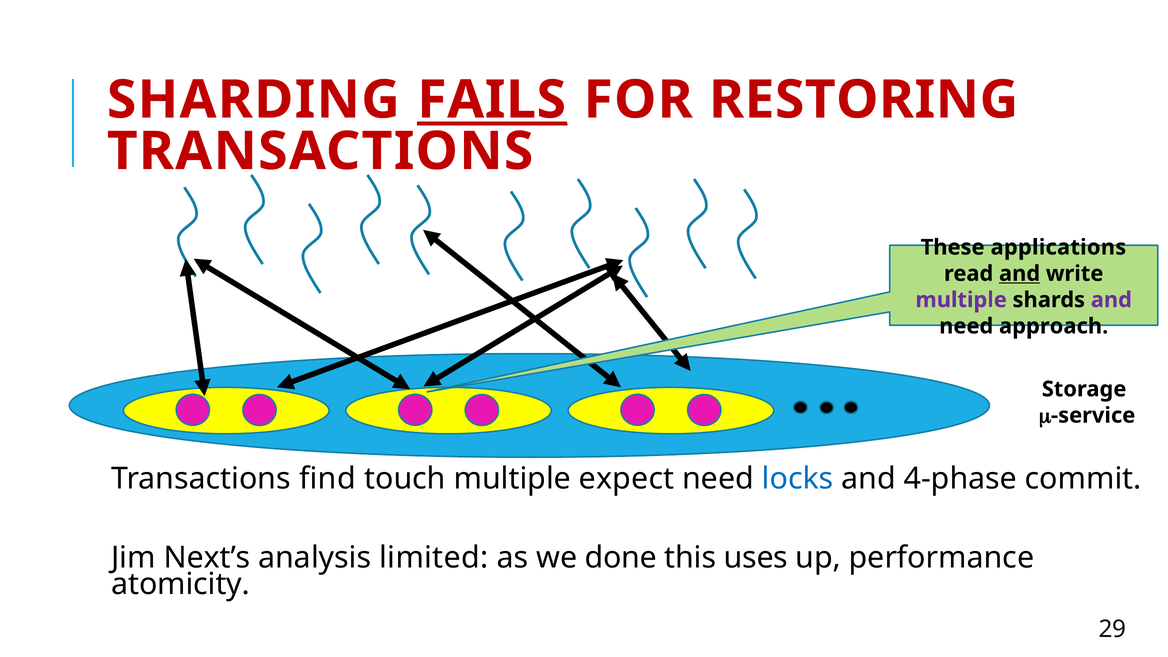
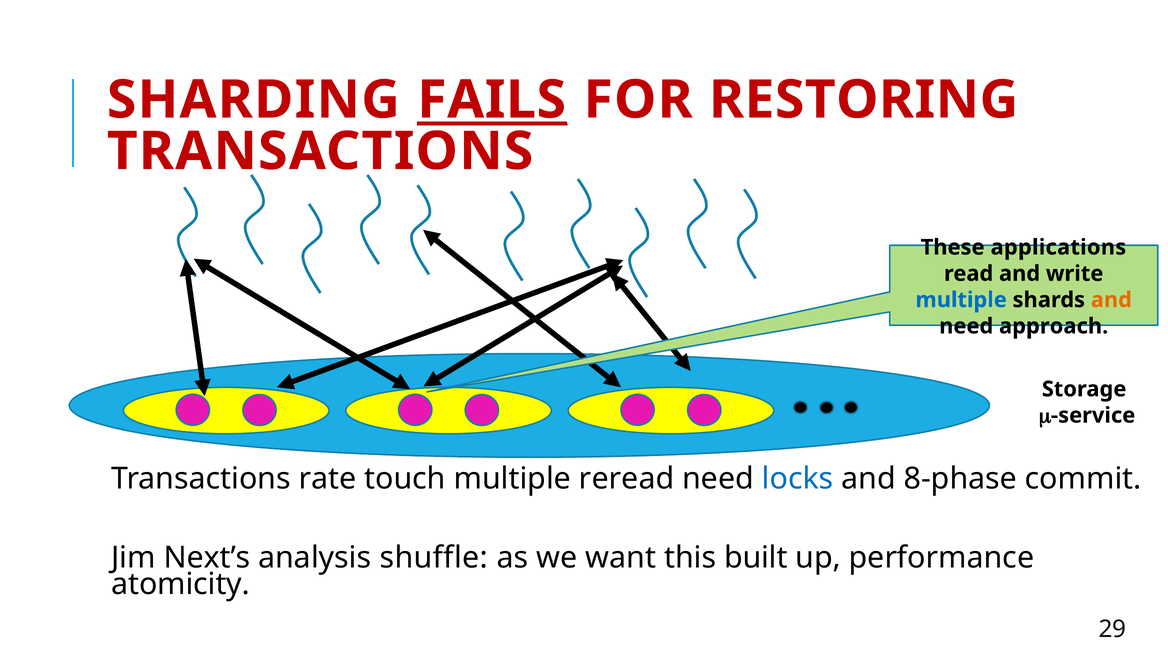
and underline: present -> none (1020, 274)
multiple colour: purple -> blue (961, 300)
and colour: purple -> orange (1111, 300)
find: find -> rate (328, 479)
expect: expect -> reread (627, 479)
4-phase: 4-phase -> 8-phase (960, 479)
limited: limited -> shuffle (434, 558)
done: done -> want (621, 558)
uses: uses -> built (756, 558)
